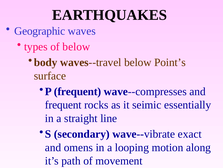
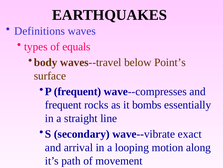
Geographic: Geographic -> Definitions (40, 31)
of below: below -> equals (76, 47)
seimic: seimic -> bombs (147, 104)
omens: omens -> arrival (78, 147)
